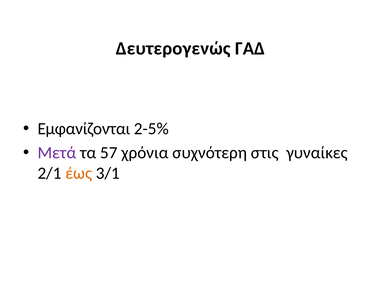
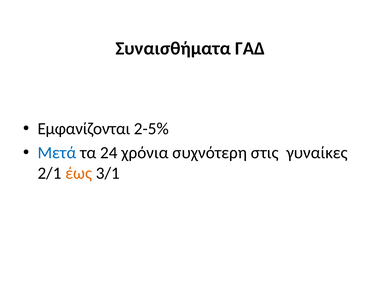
Δευτερογενώς: Δευτερογενώς -> Συναισθήματα (173, 48)
Μετά colour: purple -> blue (57, 153)
57: 57 -> 24 (109, 153)
